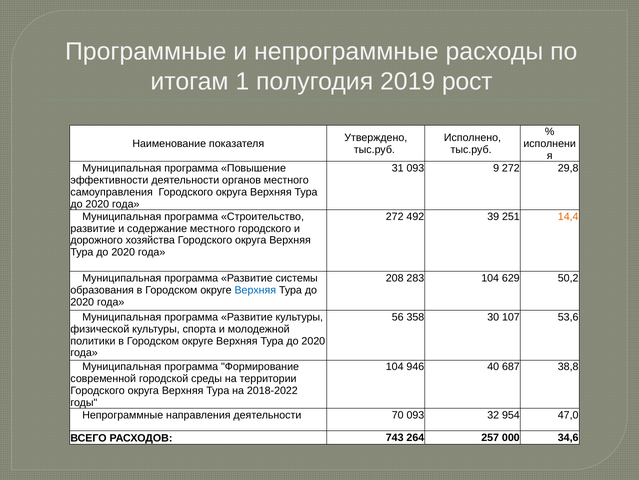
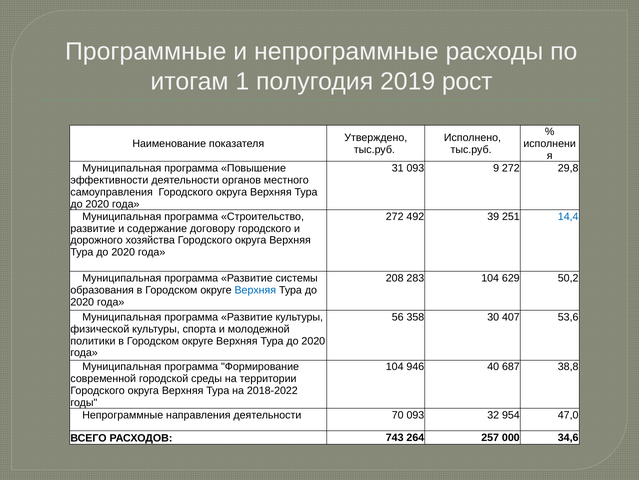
14,4 colour: orange -> blue (568, 216)
содержание местного: местного -> договору (213, 228)
107: 107 -> 407 (511, 317)
